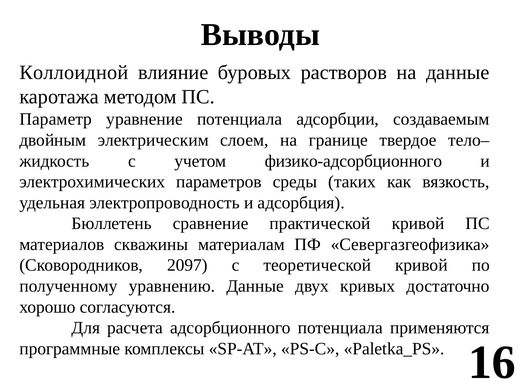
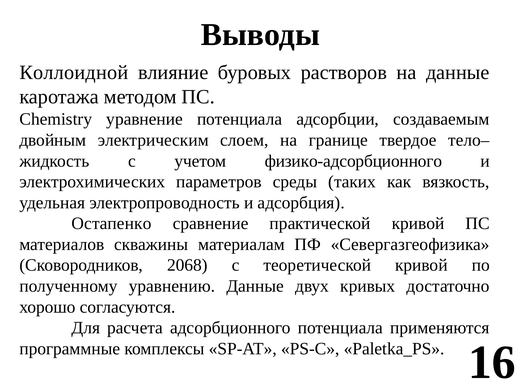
Параметр: Параметр -> Chemistry (56, 119)
Бюллетень: Бюллетень -> Остапенко (111, 223)
2097: 2097 -> 2068 (187, 265)
